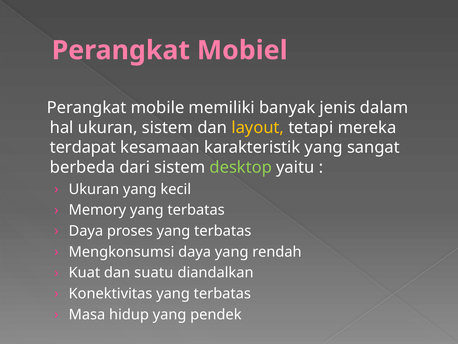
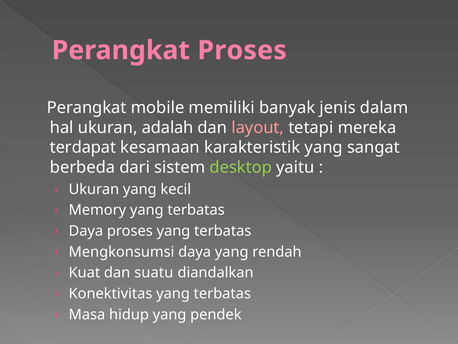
Perangkat Mobiel: Mobiel -> Proses (242, 50)
ukuran sistem: sistem -> adalah (168, 127)
layout colour: yellow -> pink (258, 127)
